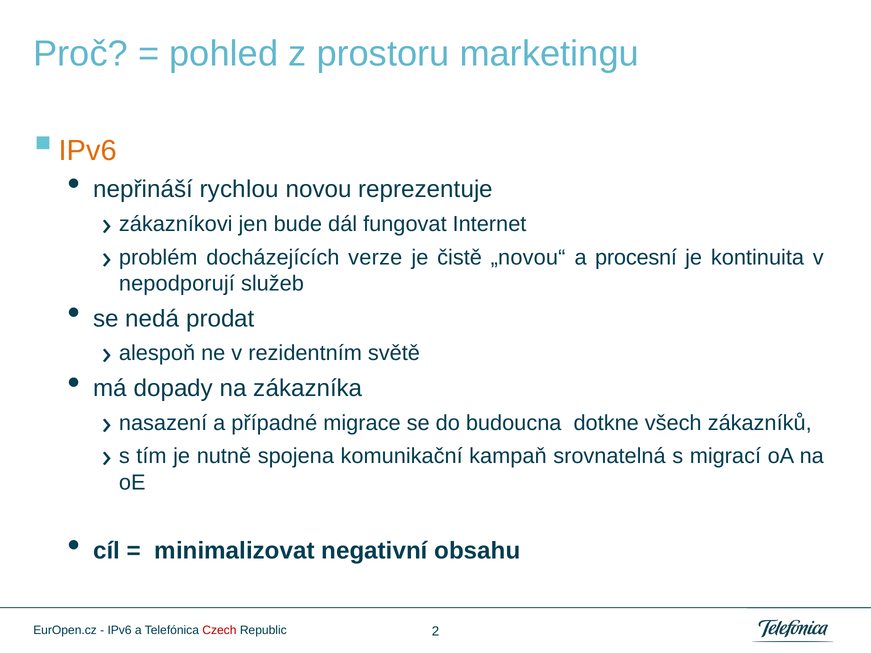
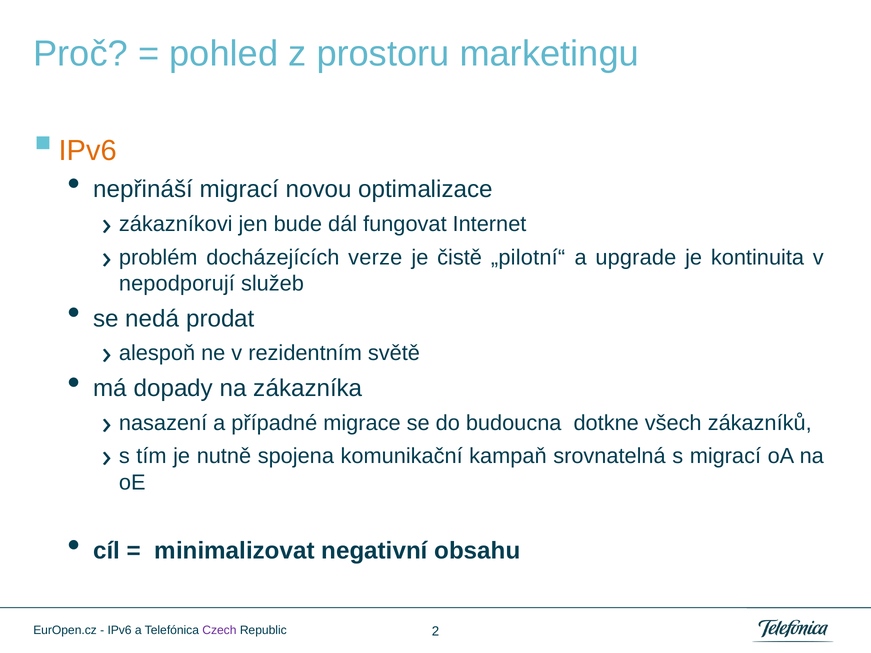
nepřináší rychlou: rychlou -> migrací (239, 189)
reprezentuje: reprezentuje -> optimalizace (426, 189)
„novou“: „novou“ -> „pilotní“ (528, 257)
procesní: procesní -> upgrade (636, 257)
Czech colour: red -> purple (219, 630)
